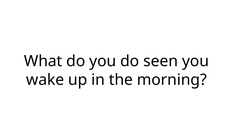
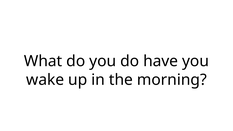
seen: seen -> have (161, 61)
